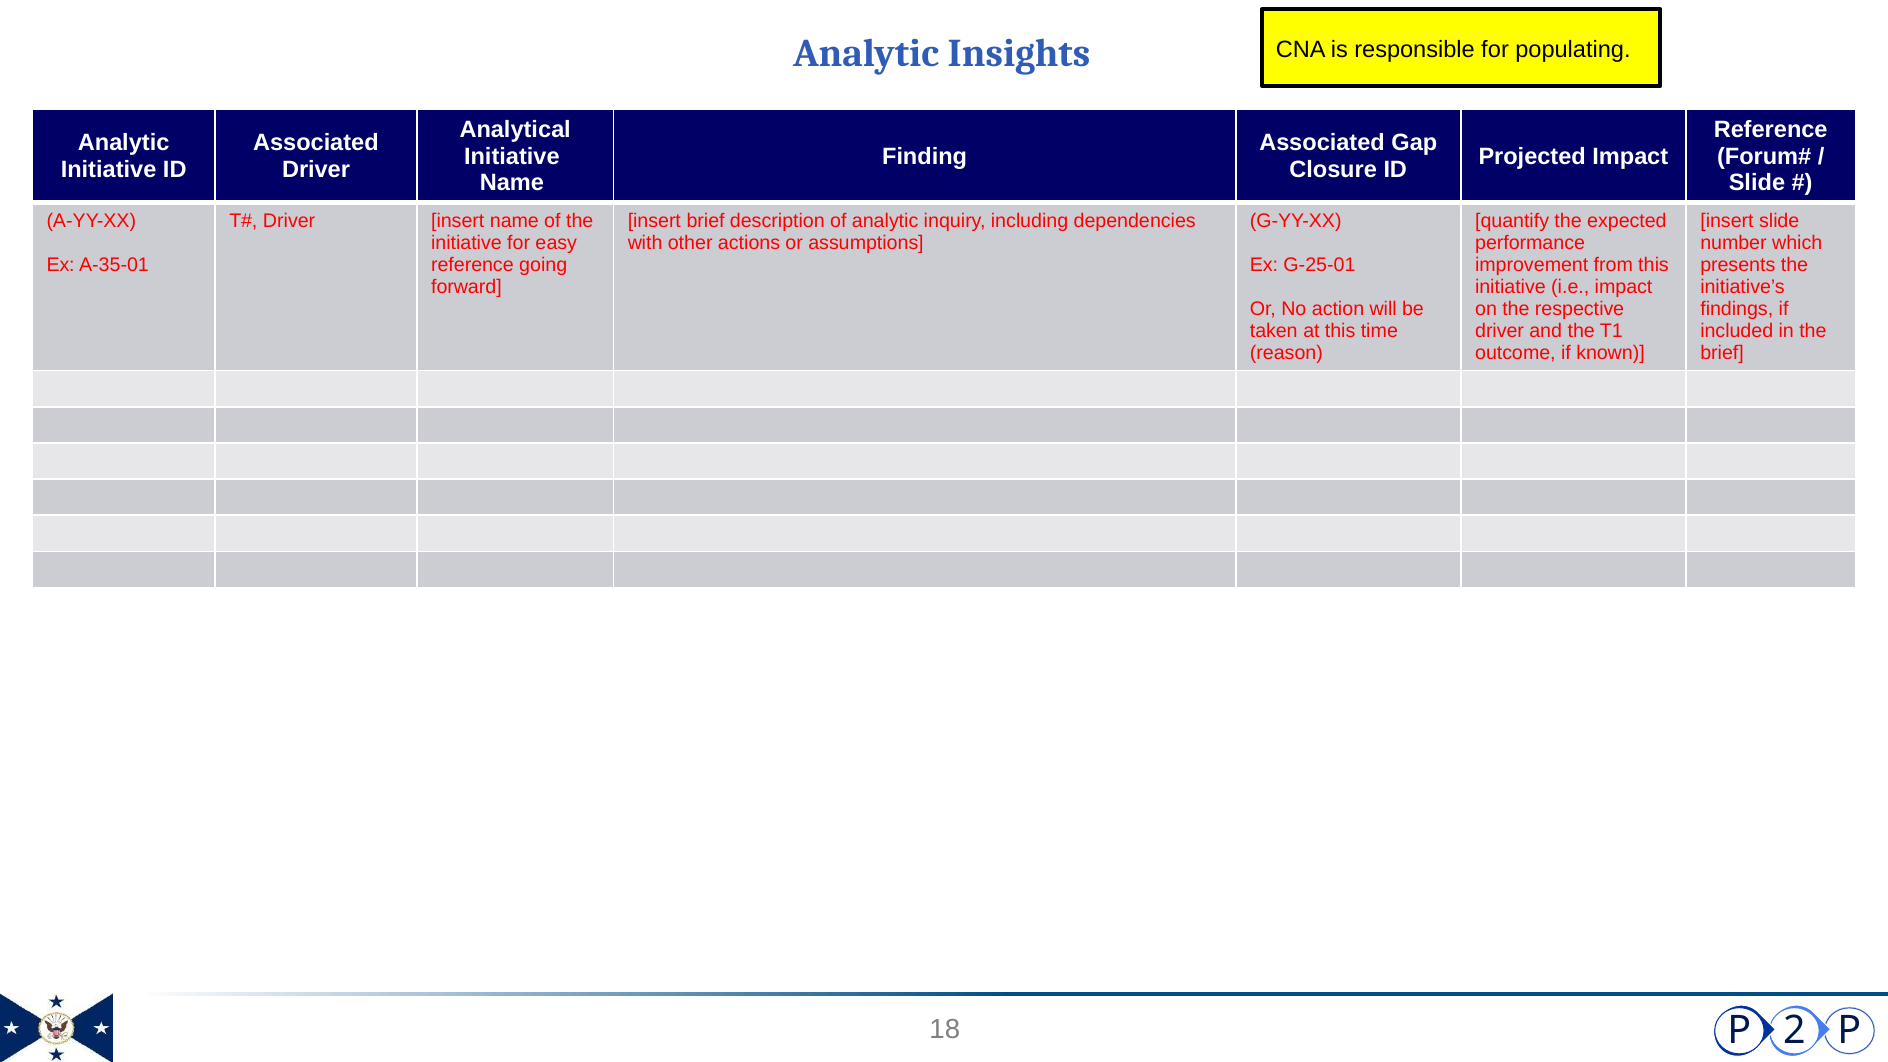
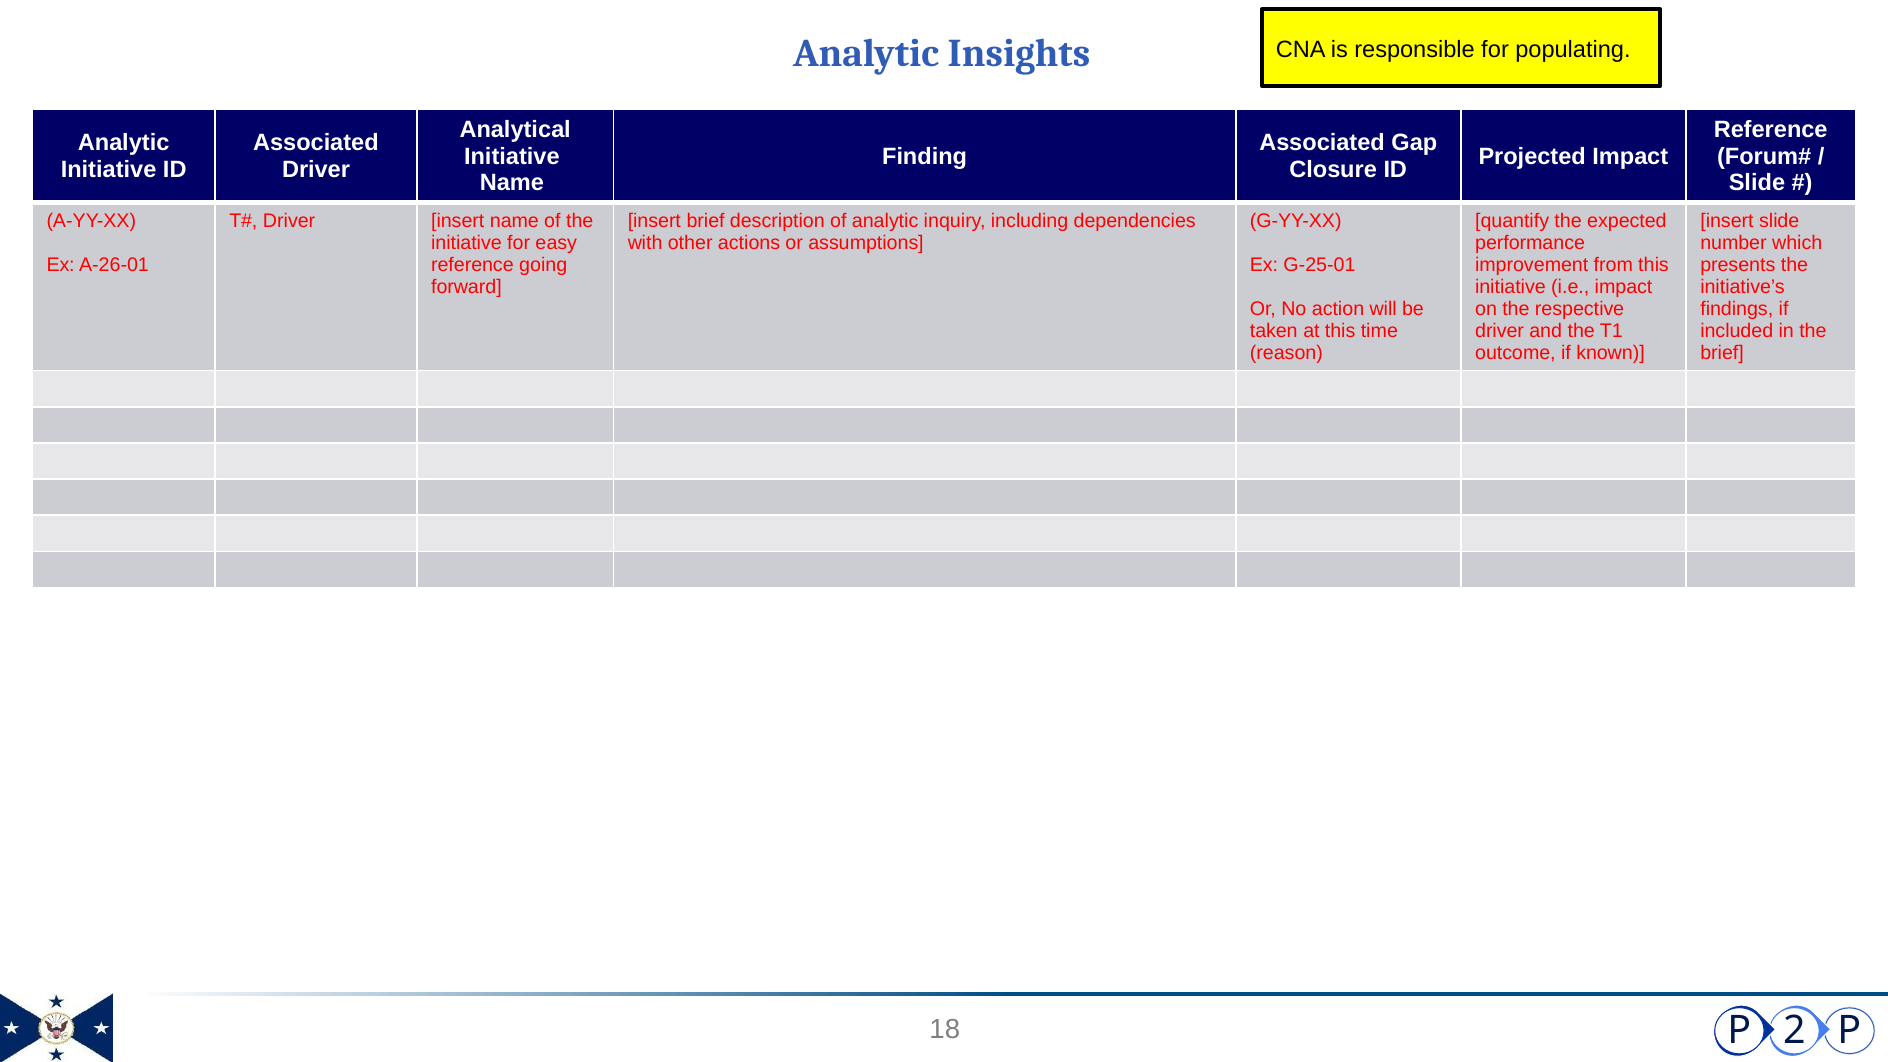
A-35-01: A-35-01 -> A-26-01 (114, 265)
